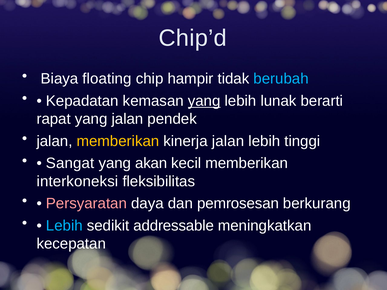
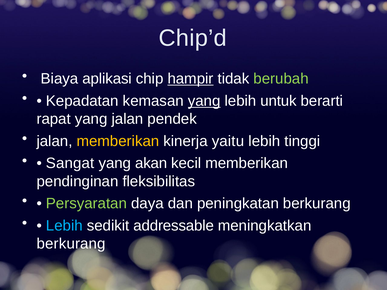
floating: floating -> aplikasi (107, 79)
hampir underline: none -> present (190, 79)
berubah colour: light blue -> light green (281, 79)
lunak: lunak -> untuk (279, 101)
kinerja jalan: jalan -> yaitu (228, 141)
interkoneksi: interkoneksi -> pendinginan (77, 181)
Persyaratan colour: pink -> light green (86, 204)
pemrosesan: pemrosesan -> peningkatan (238, 204)
kecepatan: kecepatan -> berkurang (71, 244)
